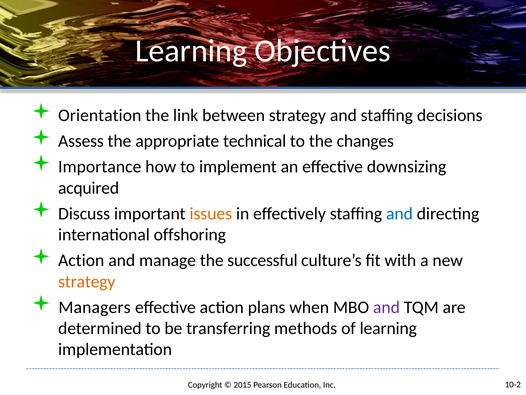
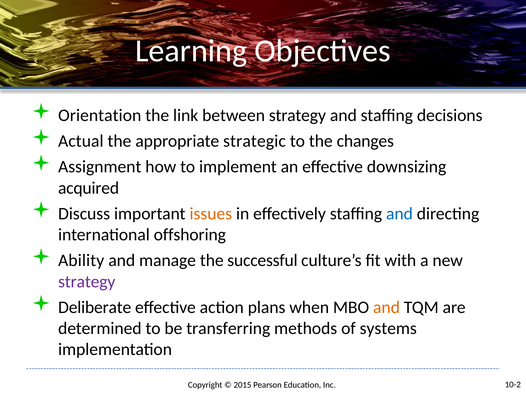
Assess: Assess -> Actual (81, 141)
technical: technical -> strategic (255, 141)
Importance: Importance -> Assignment (100, 167)
Action: Action -> Ability (81, 260)
strategy colour: orange -> purple (87, 281)
Managers: Managers -> Deliberate (95, 307)
and colour: purple -> orange (386, 307)
of learning: learning -> systems (388, 328)
